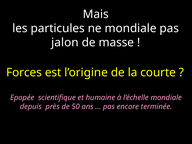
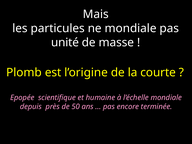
jalon: jalon -> unité (65, 42)
Forces: Forces -> Plomb (24, 72)
